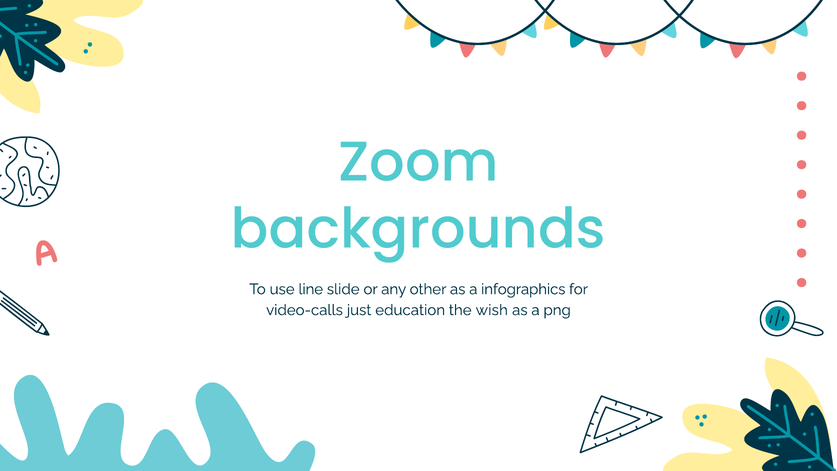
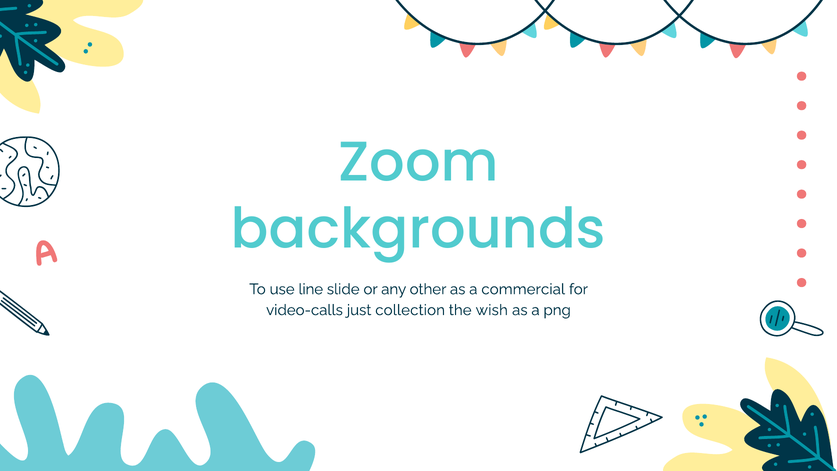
infographics: infographics -> commercial (523, 289)
education: education -> collection (410, 310)
